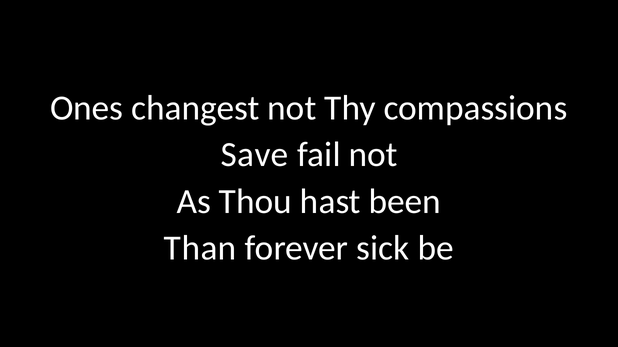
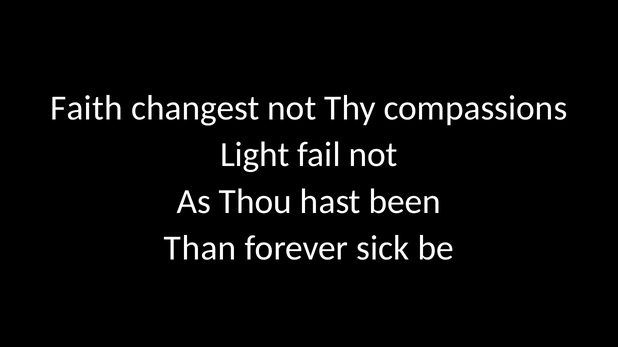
Ones: Ones -> Faith (87, 108)
Save: Save -> Light (255, 155)
